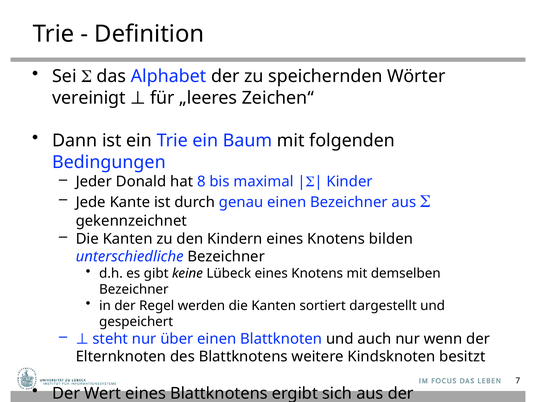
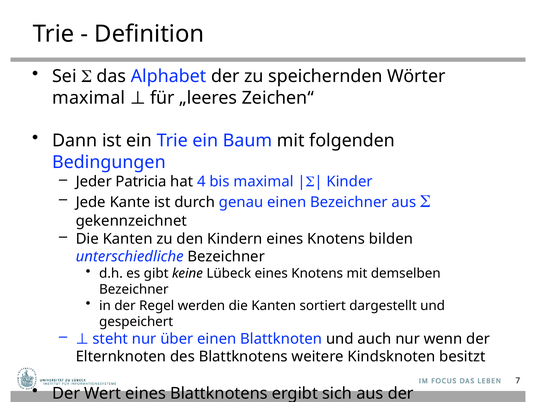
vereinigt: vereinigt -> maximal (89, 98)
Donald: Donald -> Patricia (141, 182)
8: 8 -> 4 (201, 182)
